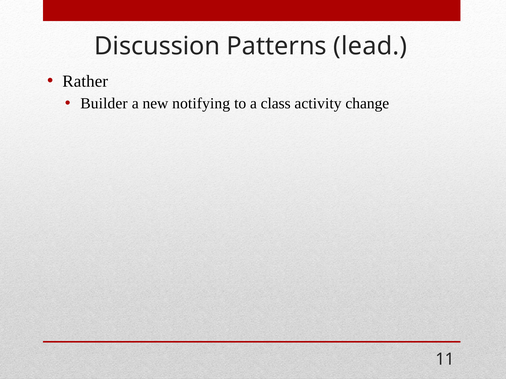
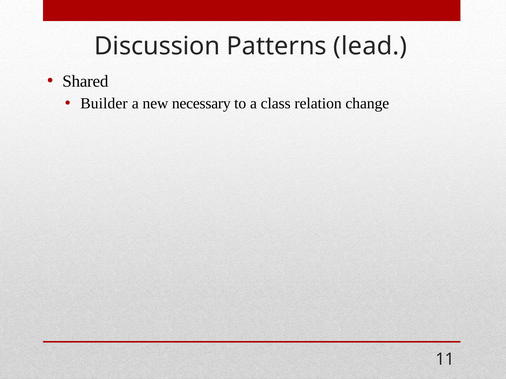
Rather: Rather -> Shared (85, 81)
notifying: notifying -> necessary (201, 104)
activity: activity -> relation (318, 104)
